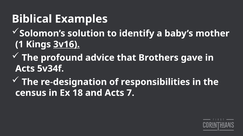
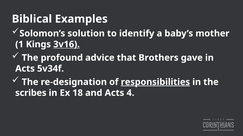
responsibilities underline: none -> present (155, 82)
census: census -> scribes (31, 93)
7: 7 -> 4 (130, 93)
